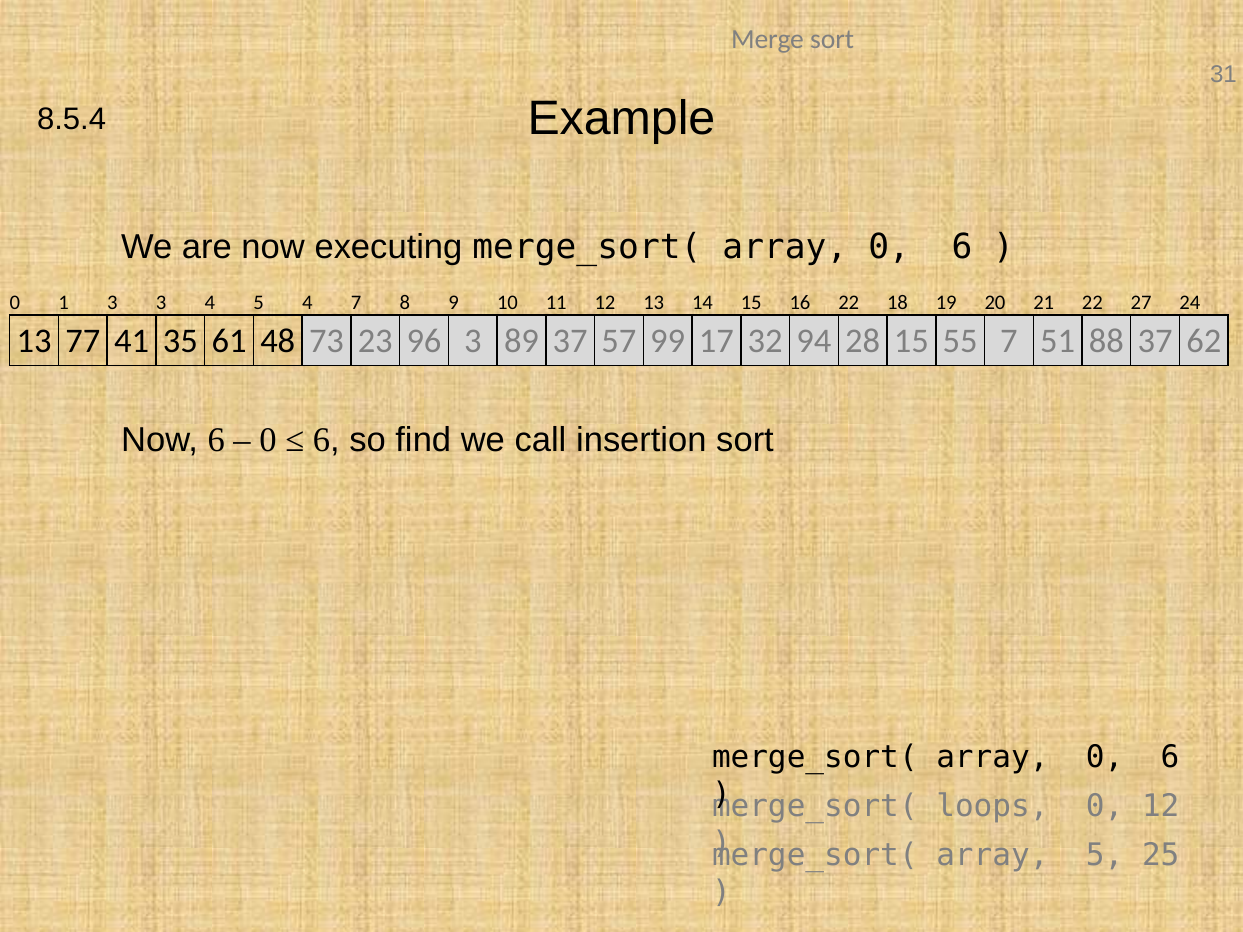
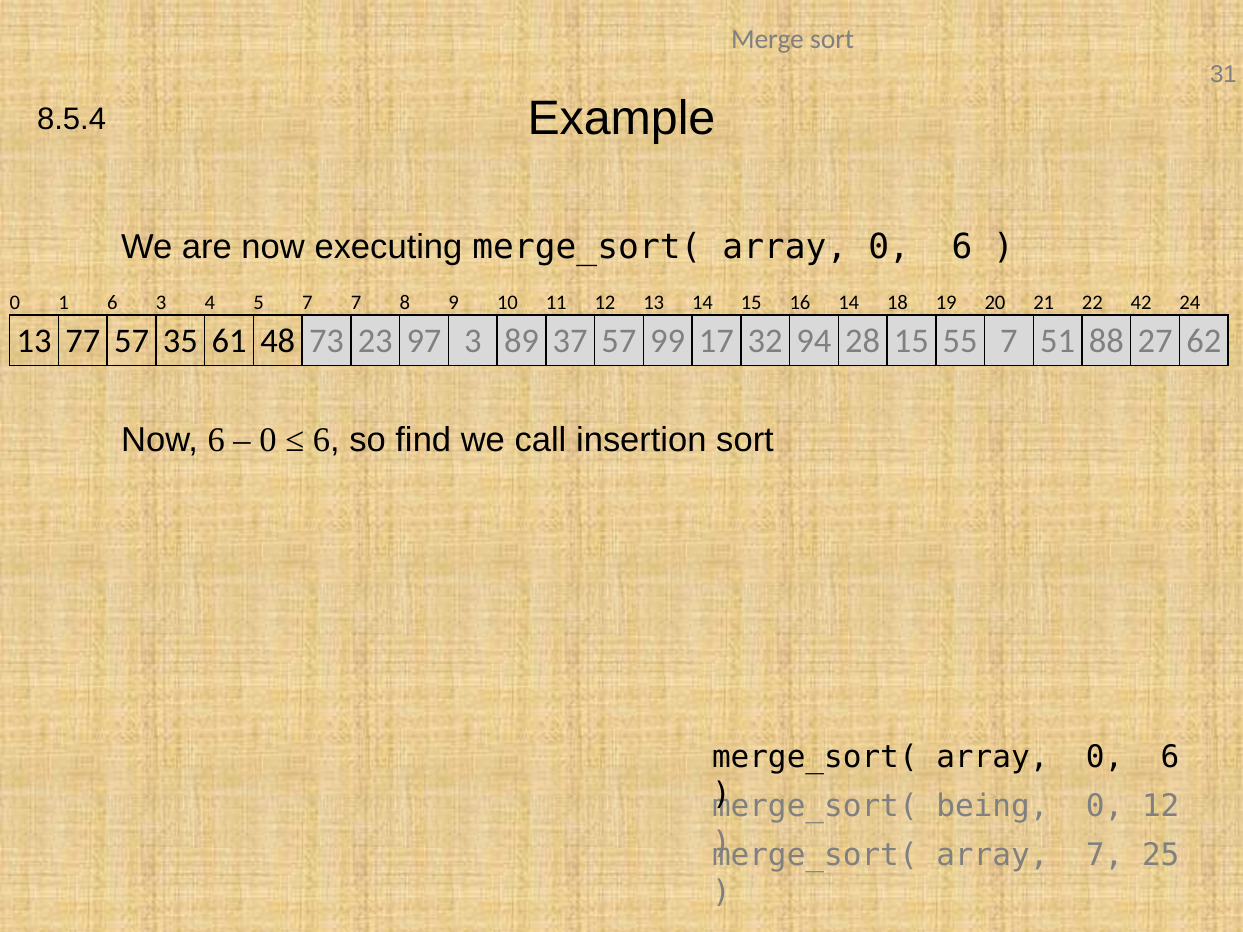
1 3: 3 -> 6 (112, 303)
5 4: 4 -> 7 (307, 303)
16 22: 22 -> 14 (849, 303)
27: 27 -> 42 (1141, 303)
77 41: 41 -> 57 (132, 341)
96: 96 -> 97 (424, 341)
88 37: 37 -> 27 (1155, 341)
loops: loops -> being (992, 806)
array 5: 5 -> 7 (1105, 855)
